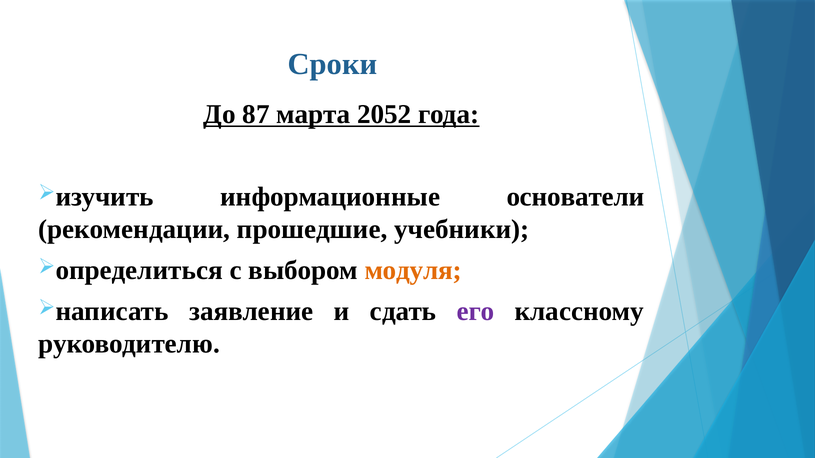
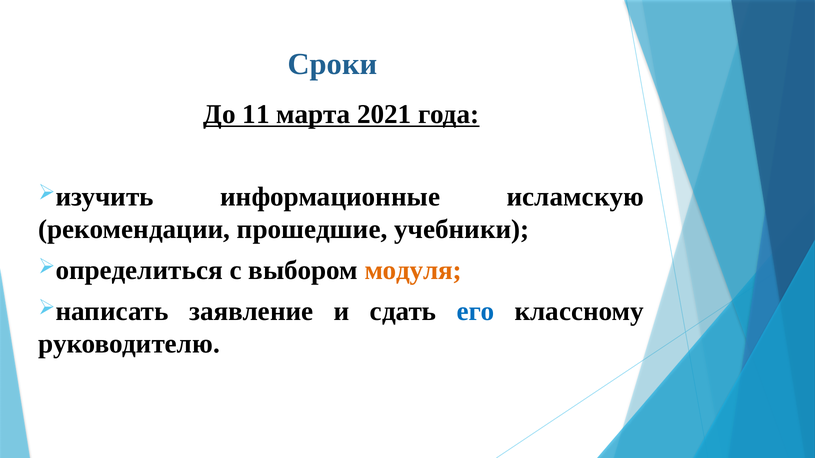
87: 87 -> 11 (256, 115)
2052: 2052 -> 2021 (384, 115)
основатели: основатели -> исламскую (575, 197)
его colour: purple -> blue (475, 312)
